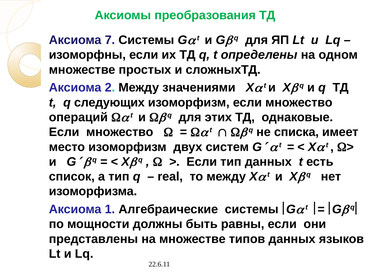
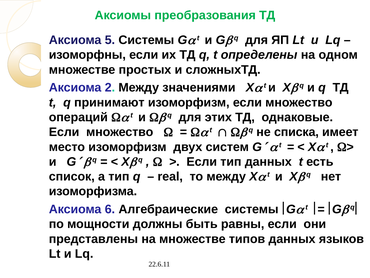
7: 7 -> 5 (110, 40)
следующих: следующих -> принимают (109, 102)
1: 1 -> 6 (110, 209)
